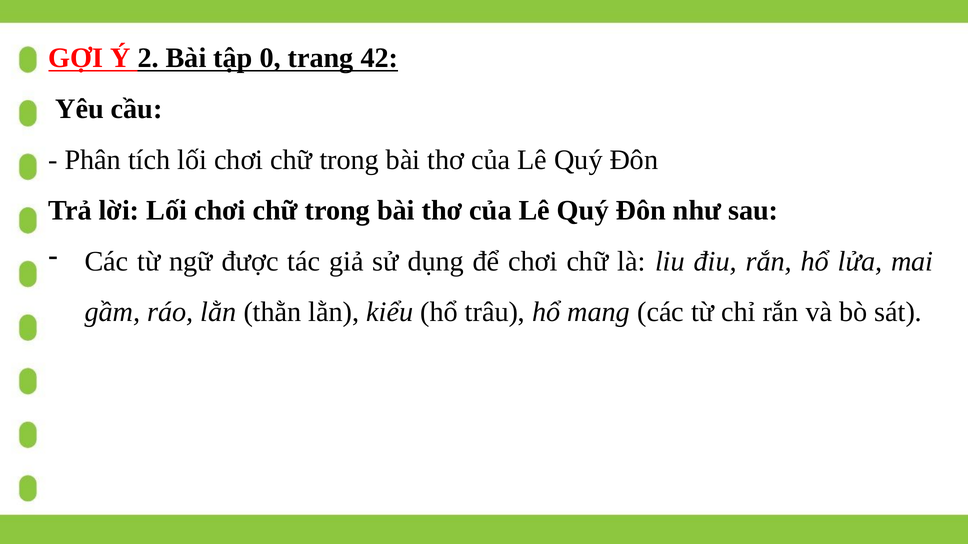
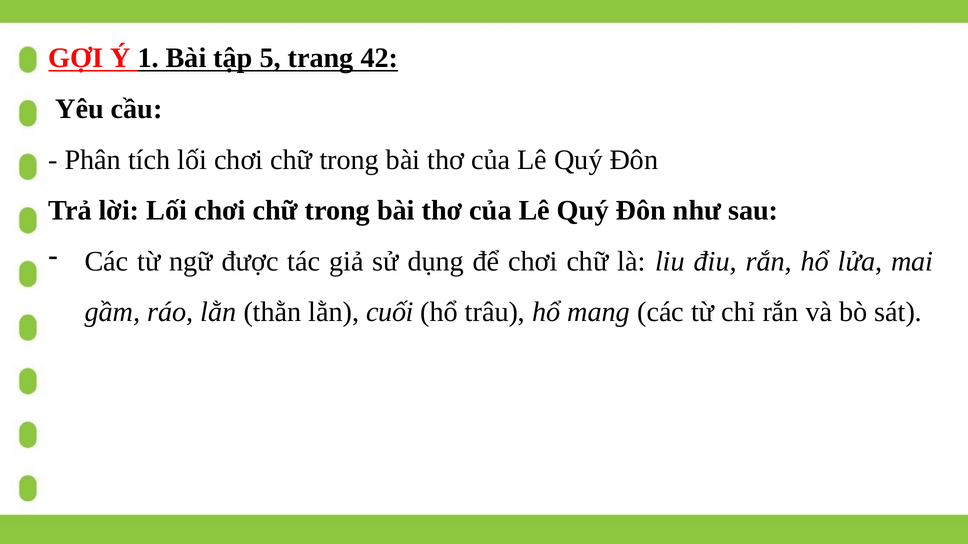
2: 2 -> 1 (148, 58)
0: 0 -> 5 (270, 58)
kiểu: kiểu -> cuối (390, 312)
